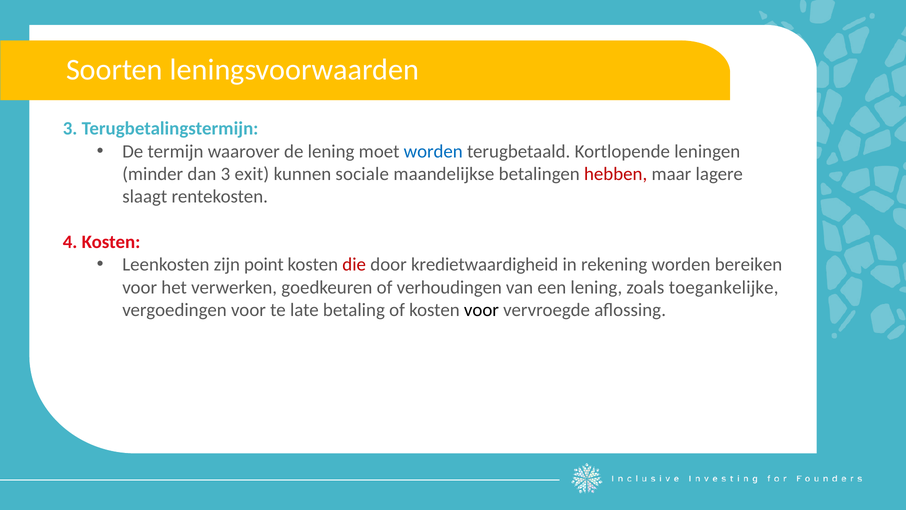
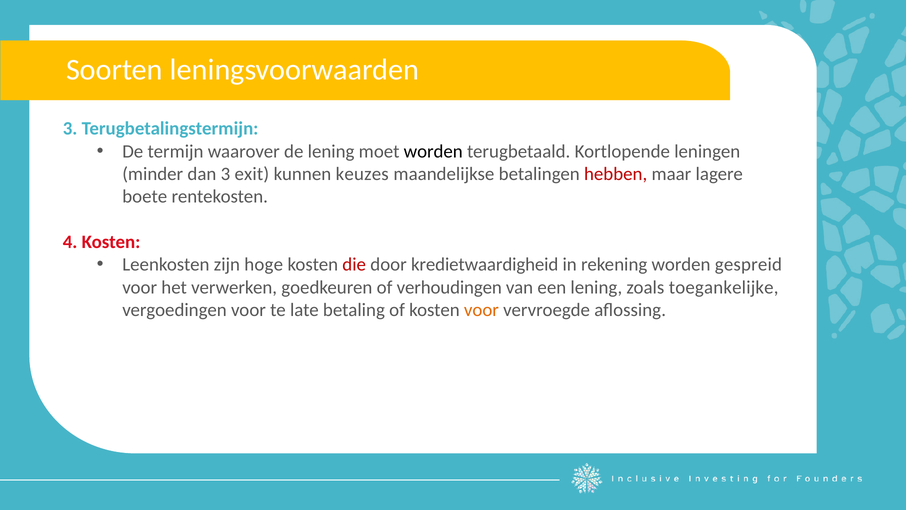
worden colour: blue -> black (433, 151)
sociale: sociale -> keuzes (362, 174)
slaagt: slaagt -> boete (145, 197)
point: point -> hoge (264, 265)
bereiken: bereiken -> gespreid (748, 265)
voor colour: black -> orange (481, 310)
